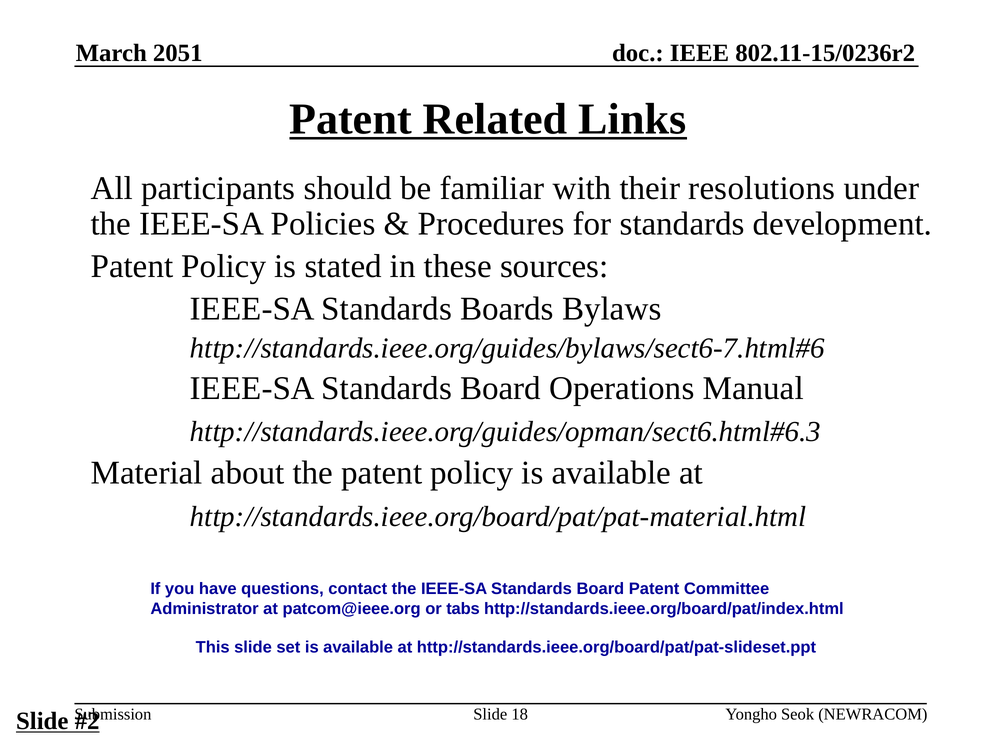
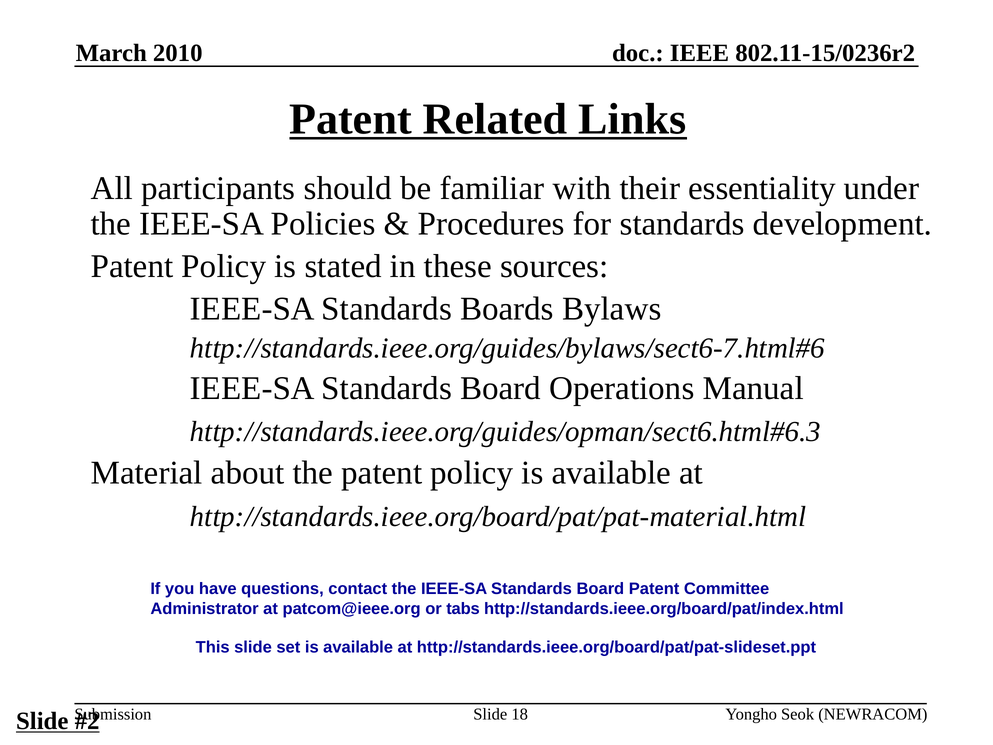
2051: 2051 -> 2010 (178, 53)
resolutions: resolutions -> essentiality (762, 188)
